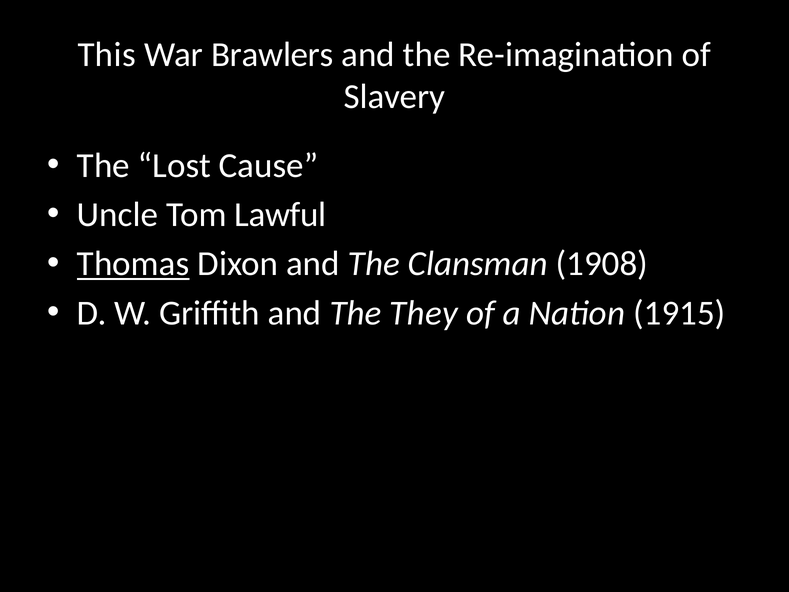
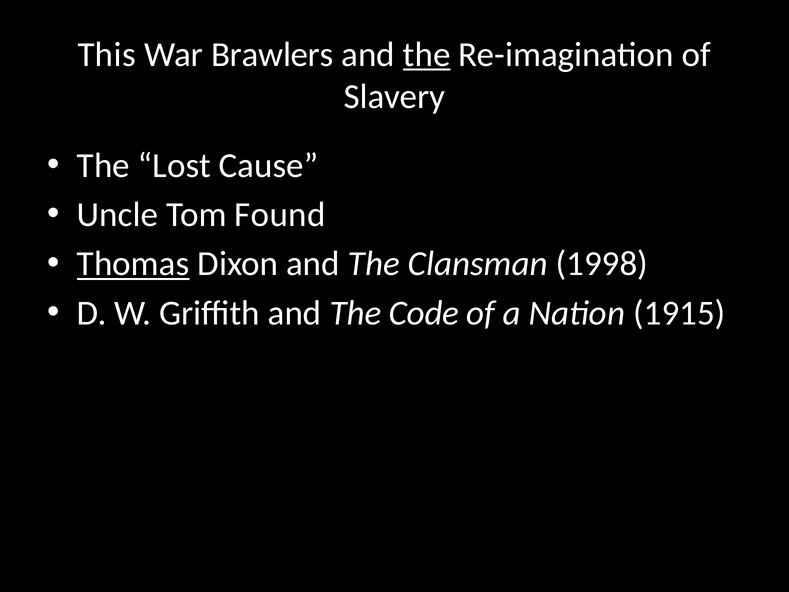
the underline: none -> present (427, 54)
Lawful: Lawful -> Found (280, 215)
1908: 1908 -> 1998 (602, 264)
They: They -> Code (424, 313)
